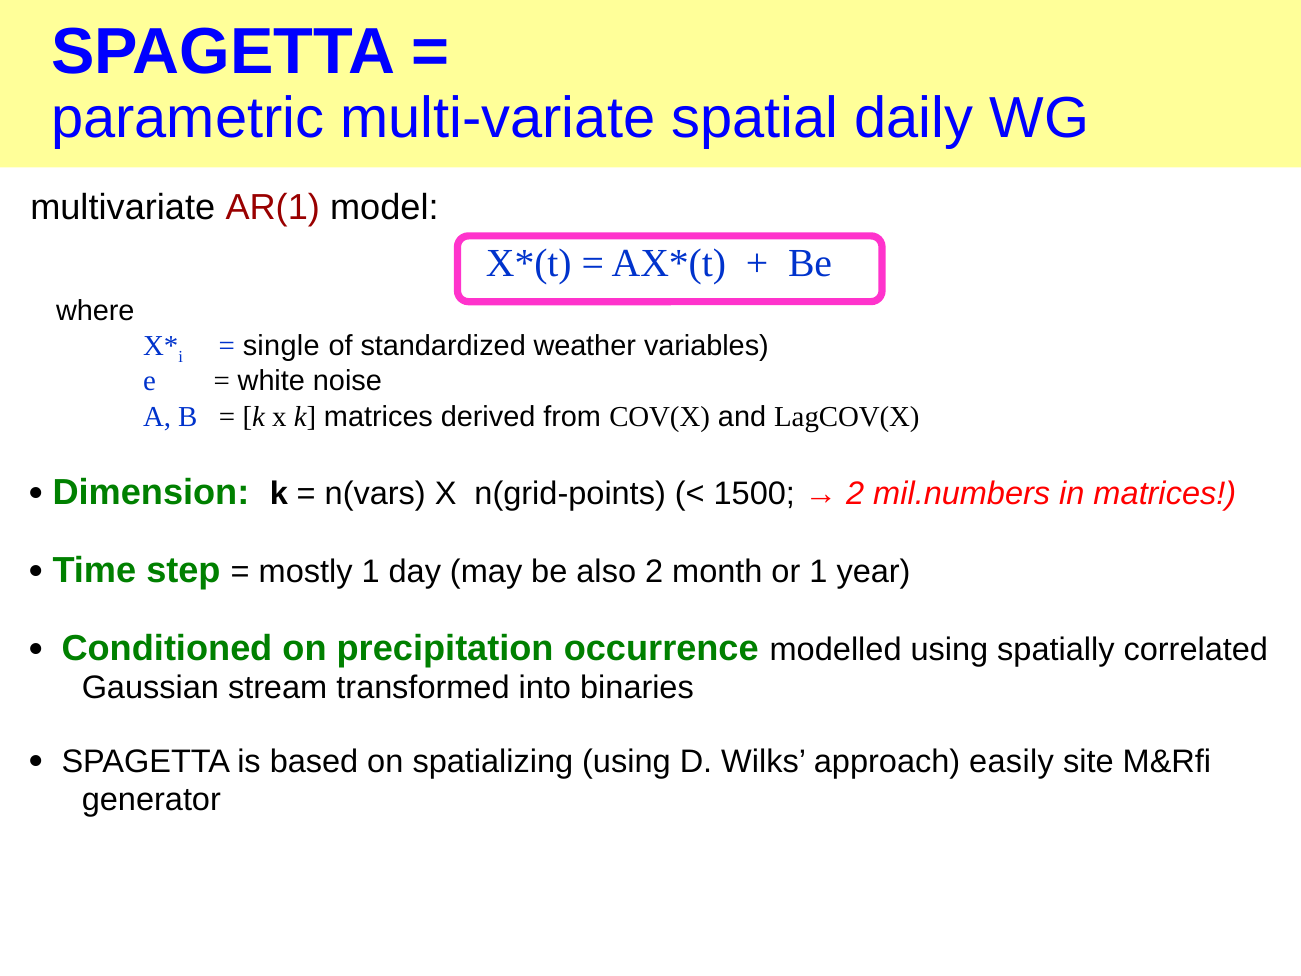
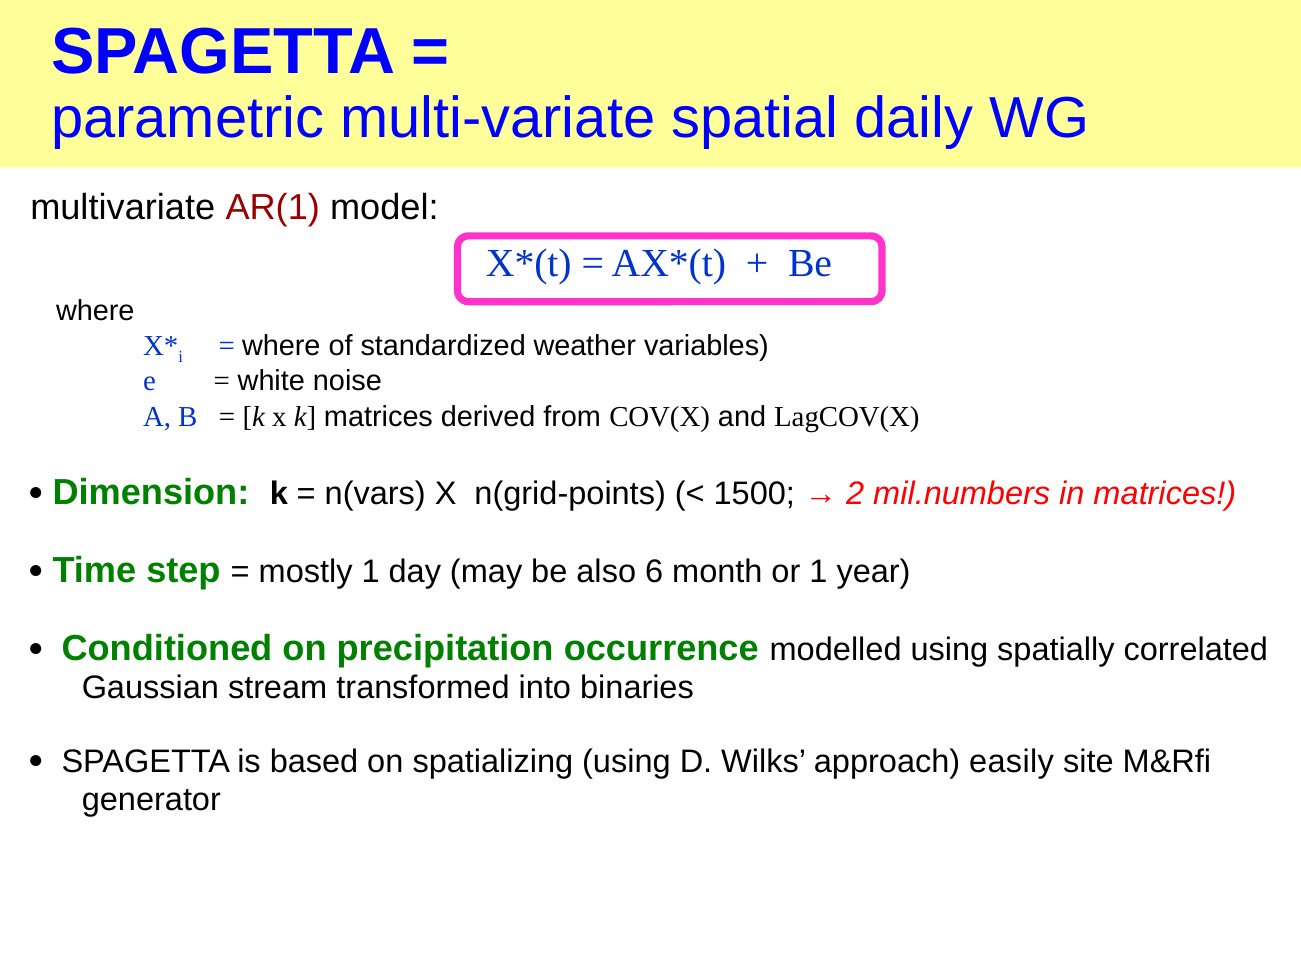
single: single -> where (281, 346)
also 2: 2 -> 6 (654, 572)
